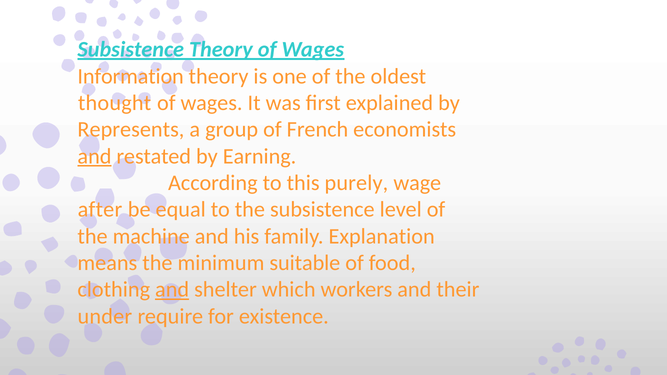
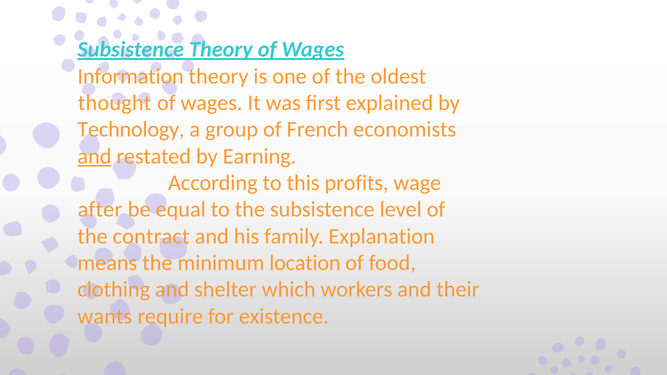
Represents: Represents -> Technology (131, 130)
purely: purely -> profits (357, 183)
machine: machine -> contract (151, 236)
suitable: suitable -> location (305, 263)
and underline: present -> none (172, 290)
under: under -> wants (105, 316)
